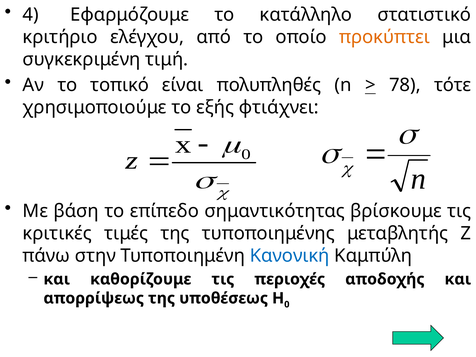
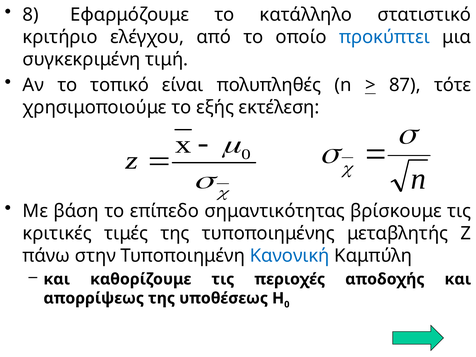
4: 4 -> 8 (31, 15)
προκύπτει colour: orange -> blue (384, 37)
78: 78 -> 87 (405, 85)
φτιάχνει: φτιάχνει -> εκτέλεση (279, 107)
